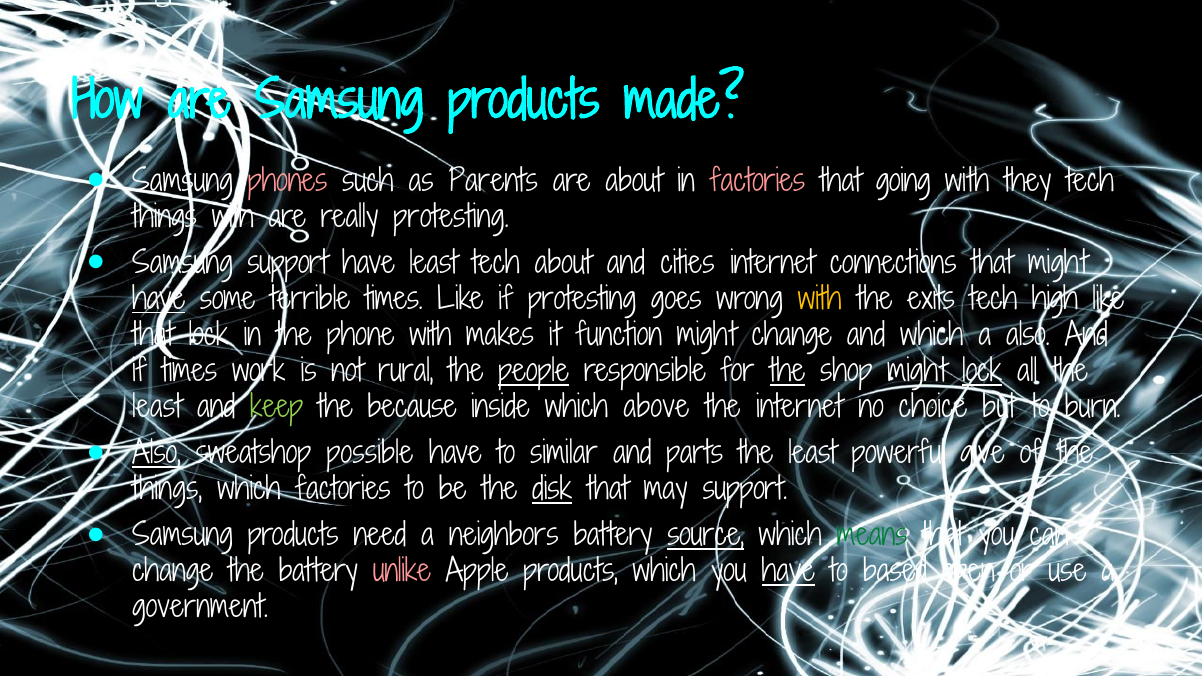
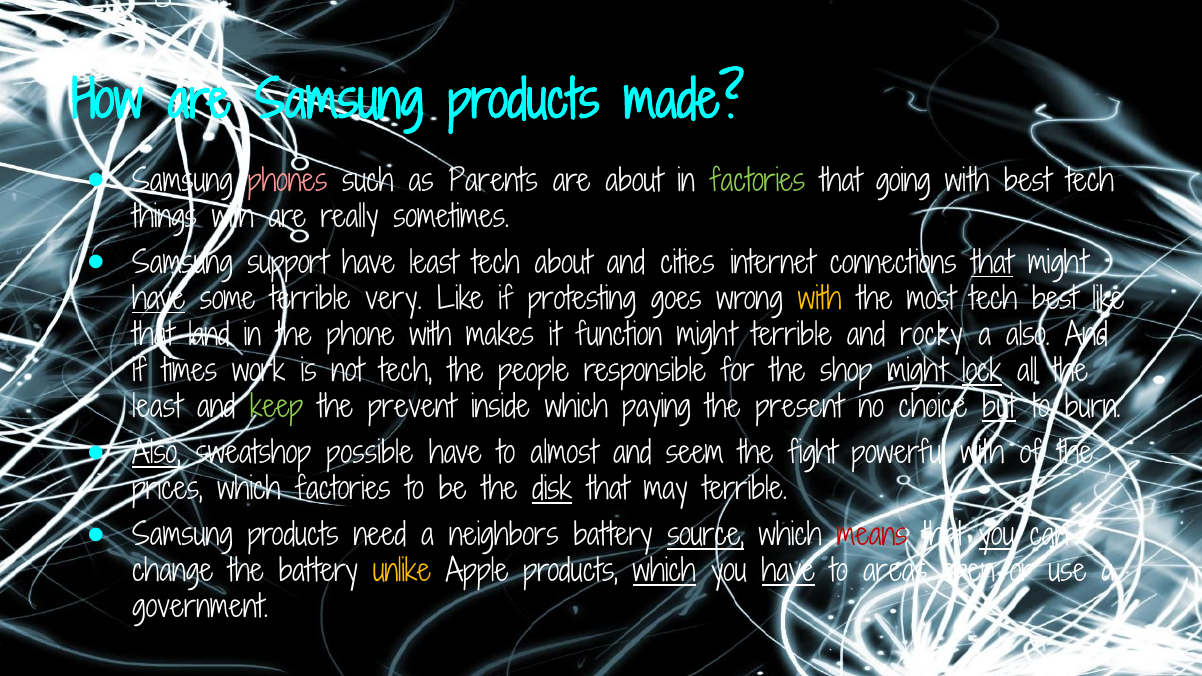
factories colour: pink -> light green (757, 181)
with they: they -> best (1028, 181)
really protesting: protesting -> sometimes (451, 218)
that underline: none -> present (992, 264)
terrible times: times -> very (394, 300)
exits: exits -> most (931, 300)
tech high: high -> best (1055, 300)
that lock: lock -> land (209, 336)
might change: change -> terrible (792, 336)
and which: which -> rocky (932, 336)
not rural: rural -> tech (406, 372)
people underline: present -> none (534, 372)
the underline: present -> none (787, 372)
because: because -> prevent (412, 408)
above: above -> paying (657, 408)
the internet: internet -> present (799, 408)
but underline: none -> present (999, 408)
similar: similar -> almost (564, 454)
parts: parts -> seem (695, 454)
least: least -> fight (813, 454)
powerful give: give -> with (982, 454)
things: things -> prices (167, 490)
may support: support -> terrible (745, 490)
means colour: green -> red (872, 536)
you underline: none -> present (997, 536)
unlike colour: pink -> yellow (402, 572)
which underline: none -> present (664, 572)
based: based -> areas (895, 572)
